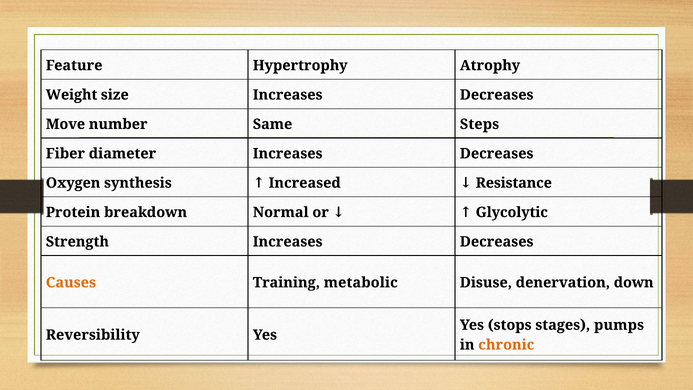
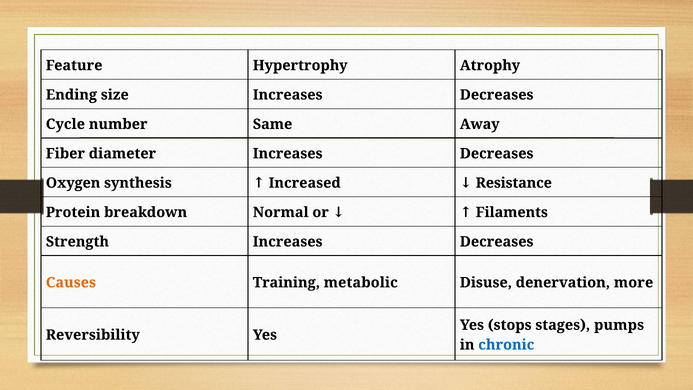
Weight: Weight -> Ending (71, 95)
Move: Move -> Cycle (65, 124)
Steps: Steps -> Away (480, 124)
Glycolytic: Glycolytic -> Filaments (512, 212)
down: down -> more (634, 282)
chronic colour: orange -> blue (506, 345)
